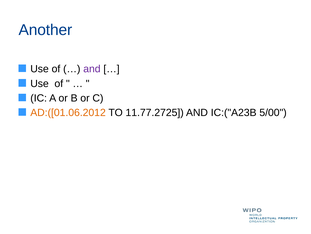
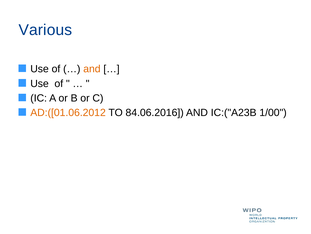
Another: Another -> Various (45, 30)
and colour: purple -> orange (92, 69)
11.77.2725: 11.77.2725 -> 84.06.2016 (155, 112)
5/00: 5/00 -> 1/00 (273, 112)
